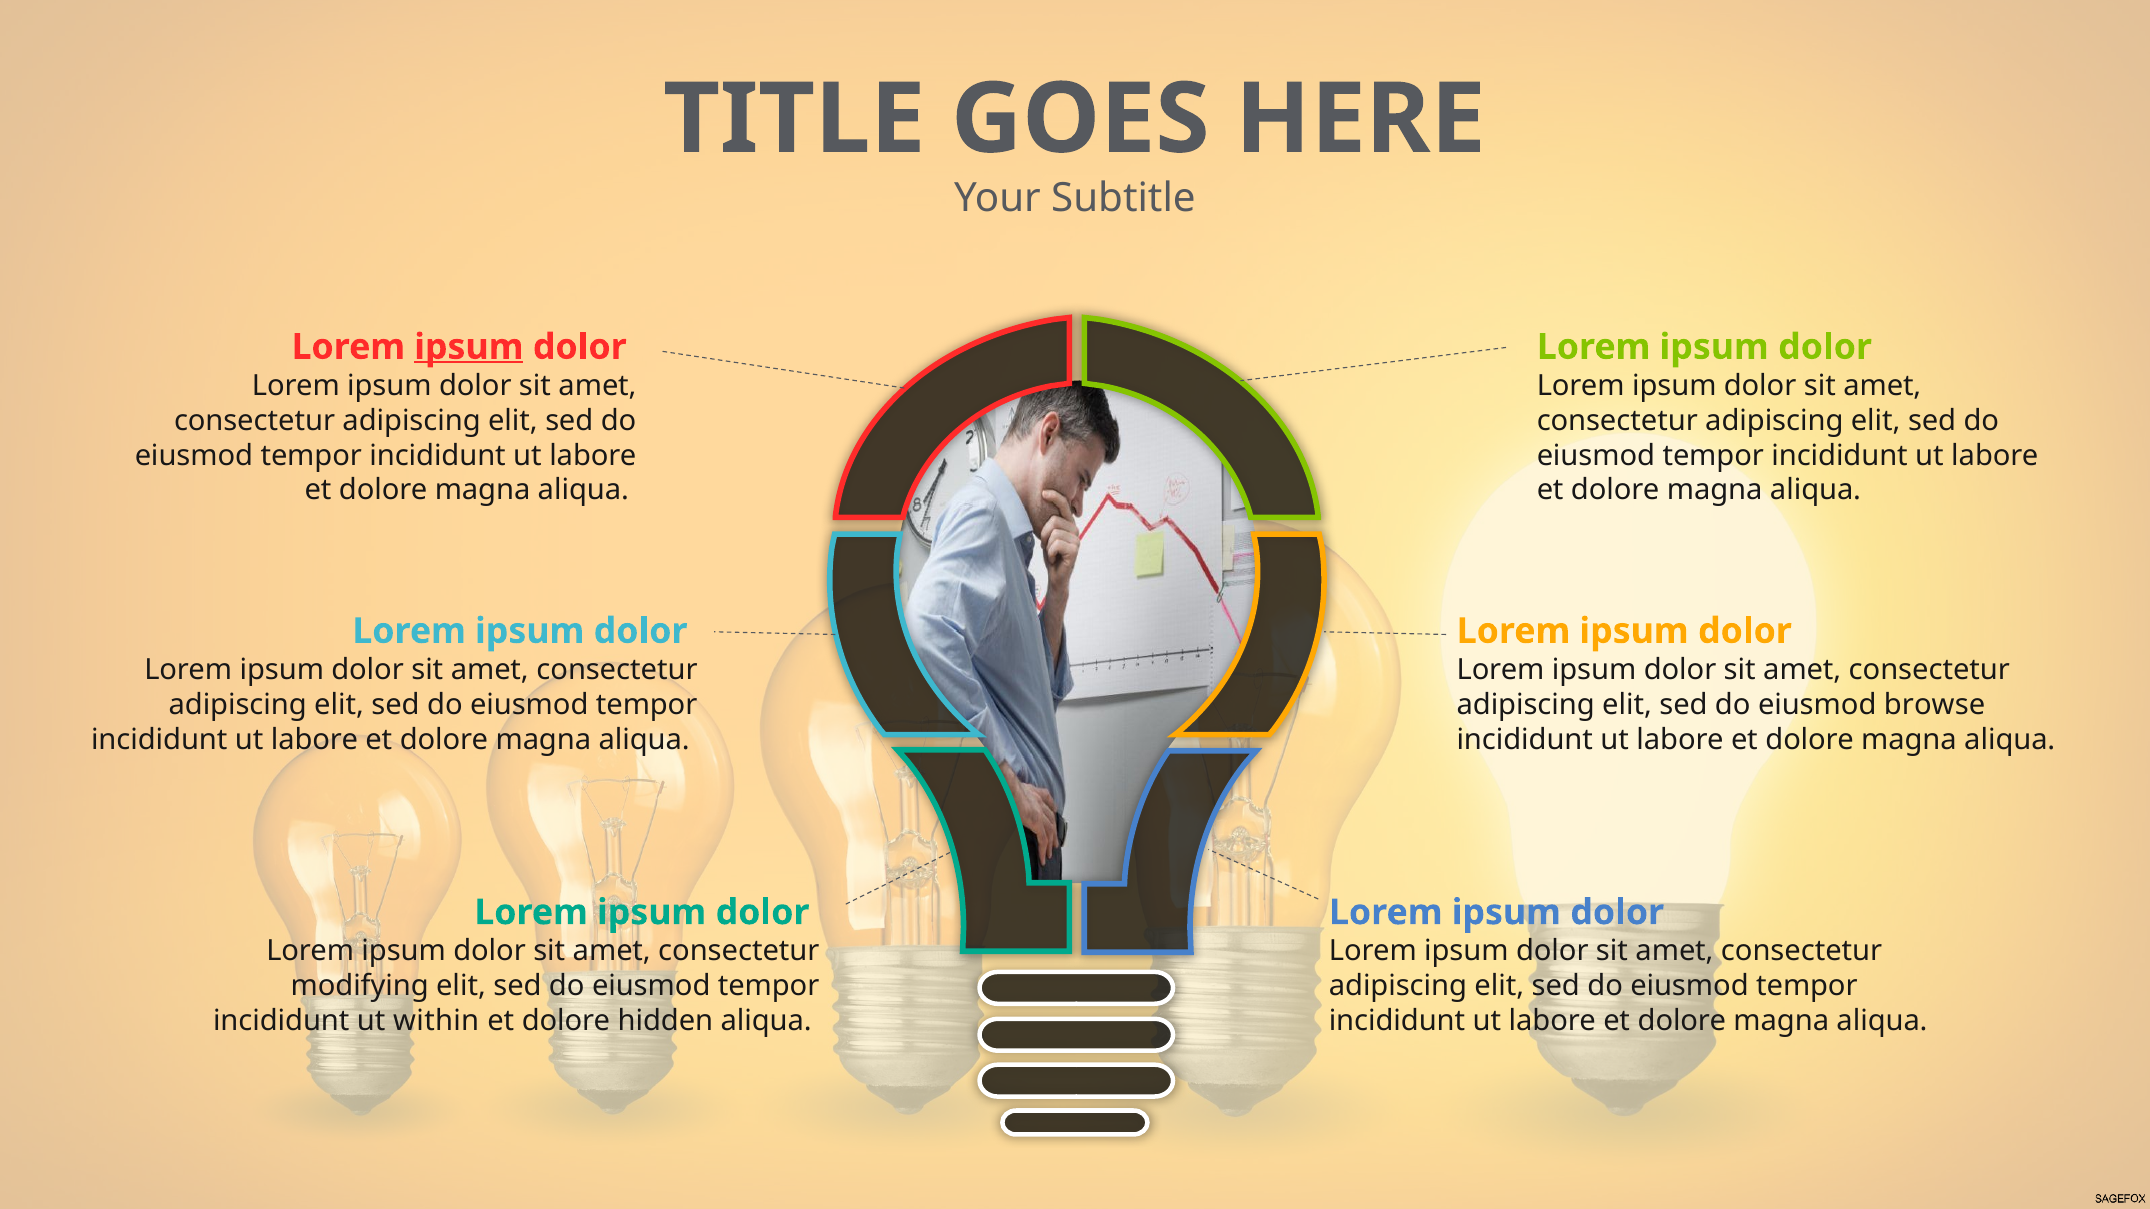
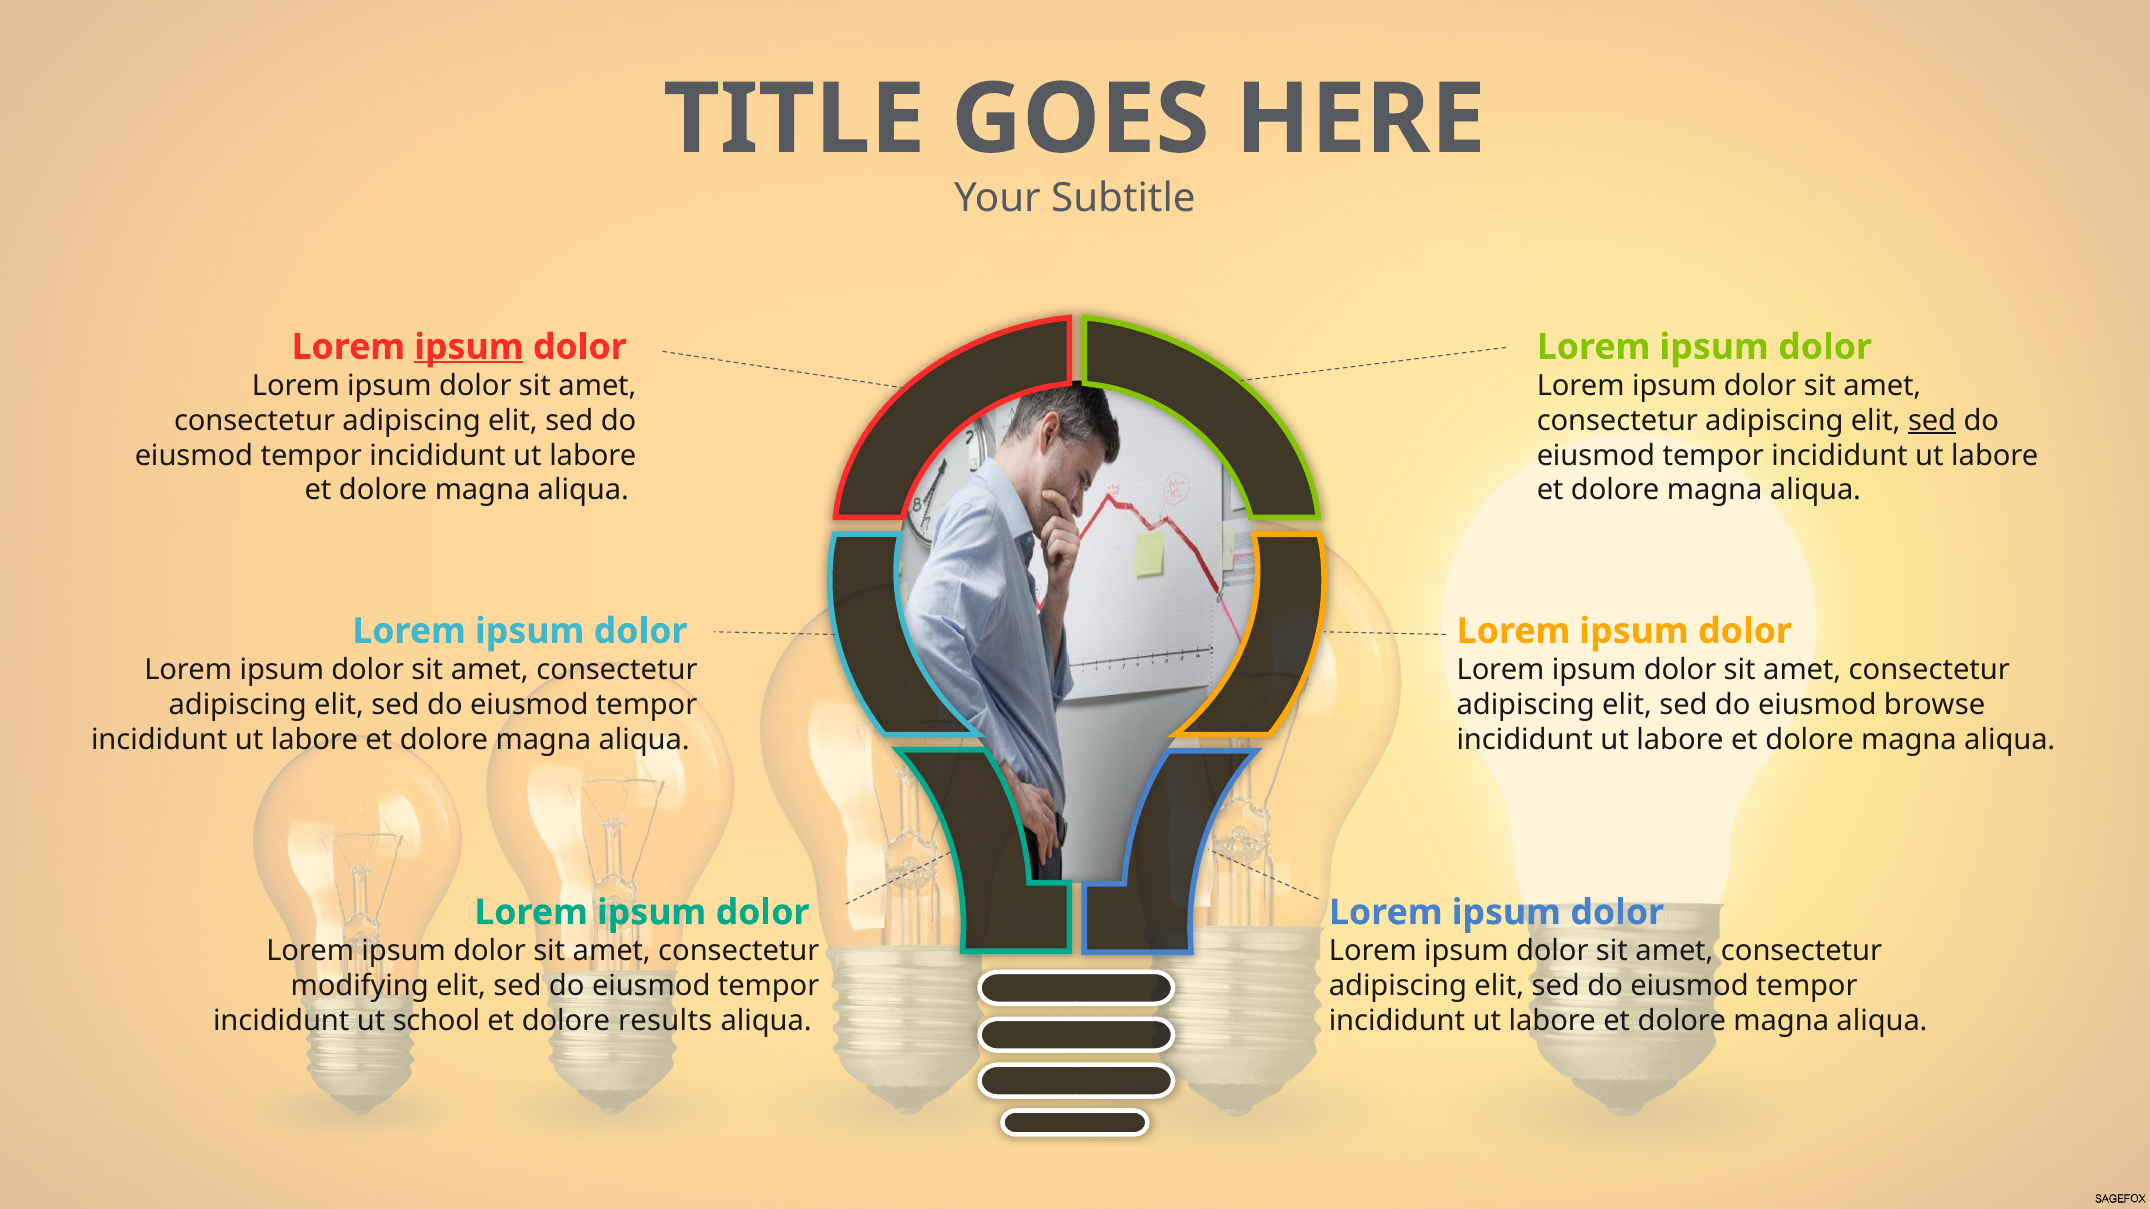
sed underline: none -> present (1932, 421)
within: within -> school (436, 1021)
hidden: hidden -> results (665, 1021)
